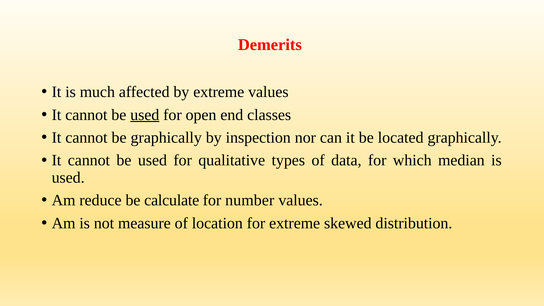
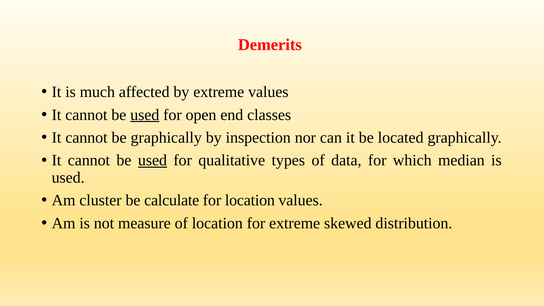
used underline: none -> present (152, 160)
reduce: reduce -> cluster (100, 200)
for number: number -> location (250, 200)
